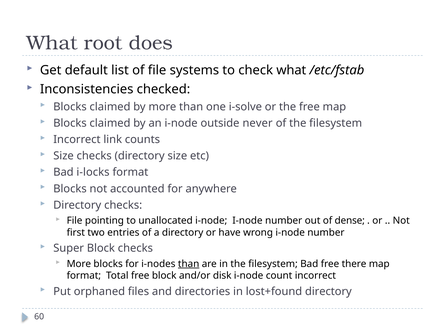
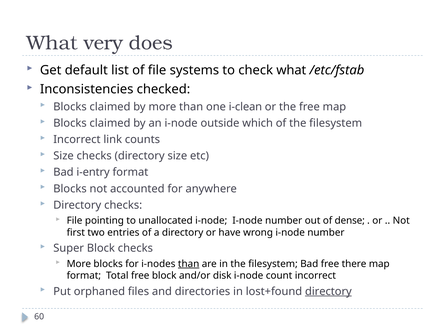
root: root -> very (103, 43)
i-solve: i-solve -> i-clean (245, 107)
never: never -> which (258, 123)
i-locks: i-locks -> i-entry (93, 173)
directory underline: none -> present (328, 292)
